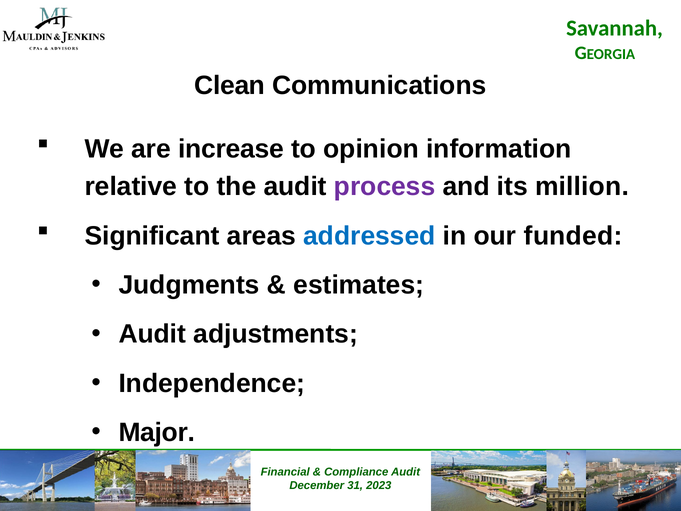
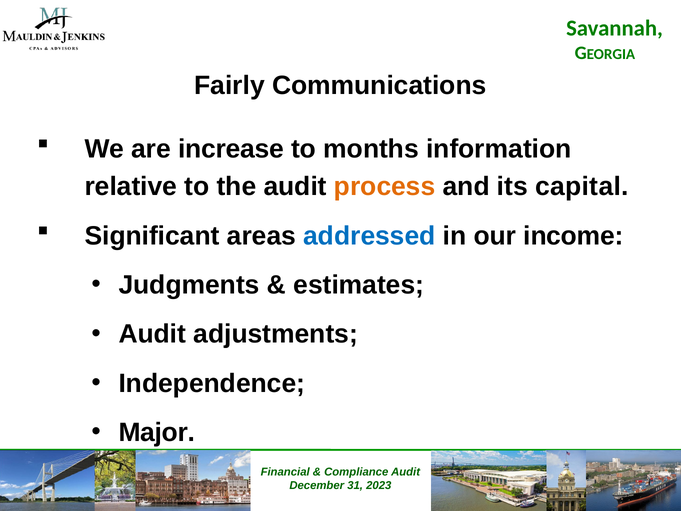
Clean: Clean -> Fairly (230, 85)
opinion: opinion -> months (371, 149)
process colour: purple -> orange (385, 187)
million: million -> capital (582, 187)
funded: funded -> income (573, 236)
